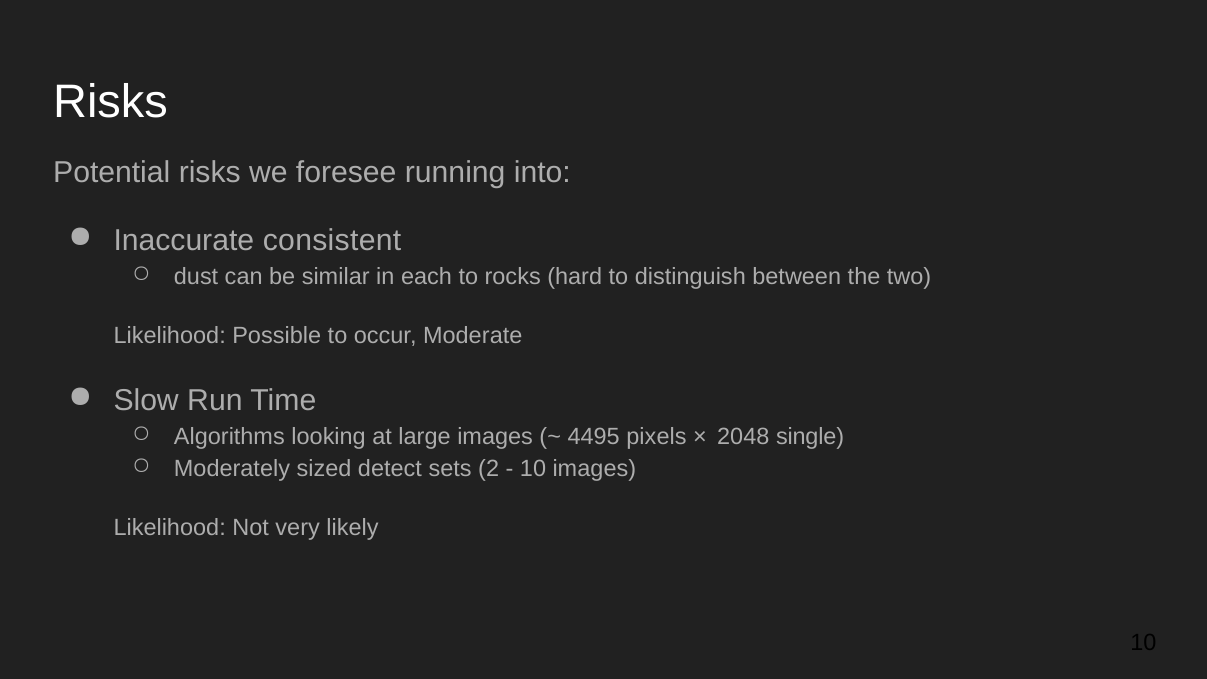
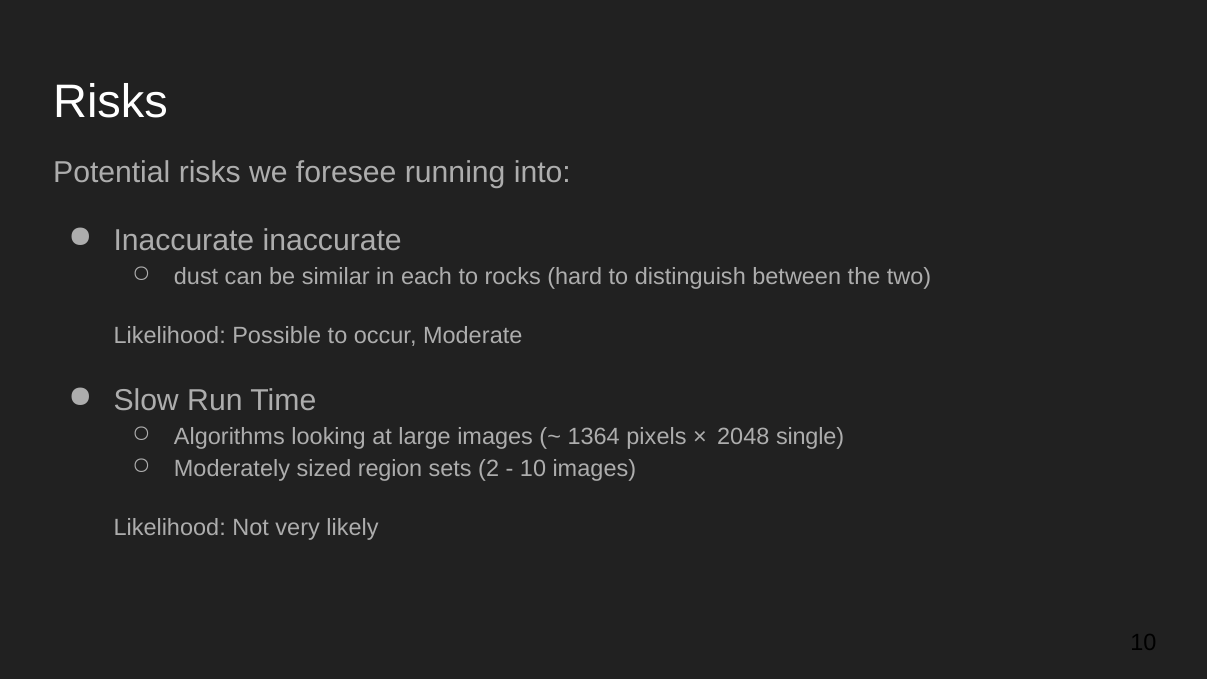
Inaccurate consistent: consistent -> inaccurate (332, 240)
4495: 4495 -> 1364 (594, 436)
detect: detect -> region (390, 469)
